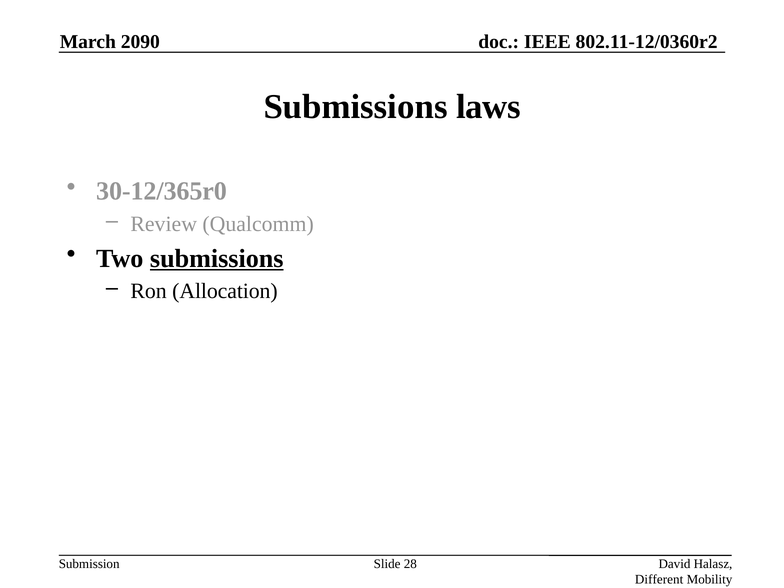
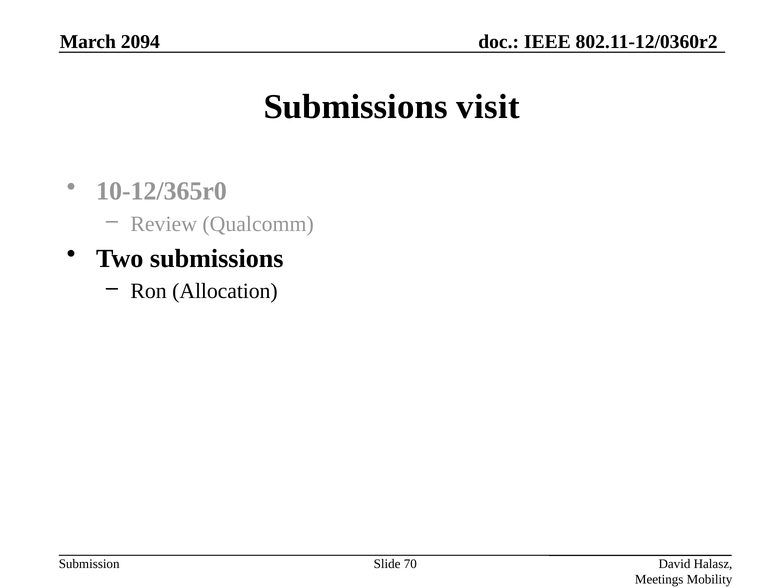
2090: 2090 -> 2094 (140, 42)
laws: laws -> visit (488, 107)
30-12/365r0: 30-12/365r0 -> 10-12/365r0 (161, 191)
submissions underline: present -> none (217, 258)
28: 28 -> 70 (410, 564)
Different: Different -> Meetings (659, 580)
